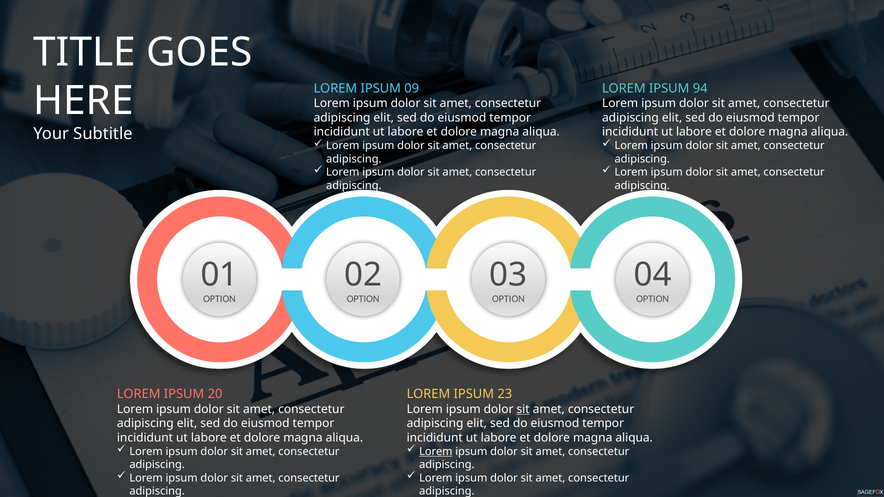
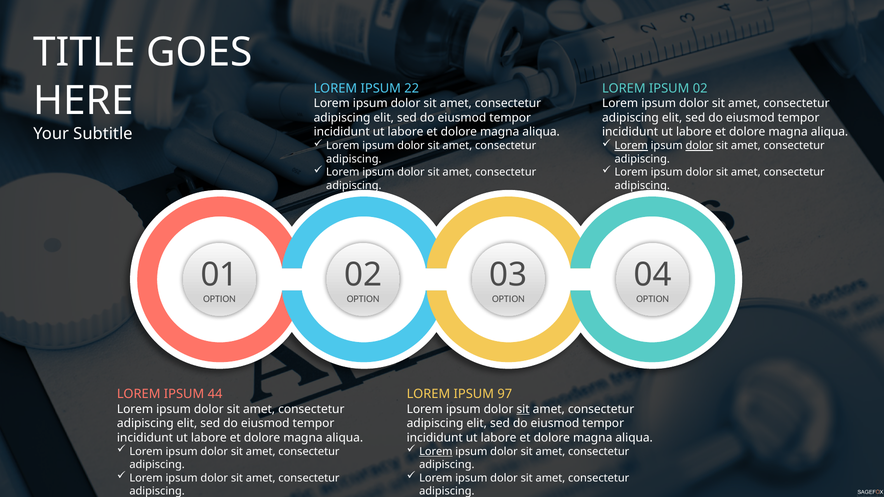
09: 09 -> 22 (412, 88)
IPSUM 94: 94 -> 02 (700, 88)
Lorem underline: none -> present (631, 146)
dolor underline: none -> present (699, 146)
20: 20 -> 44 (215, 394)
23: 23 -> 97 (505, 394)
